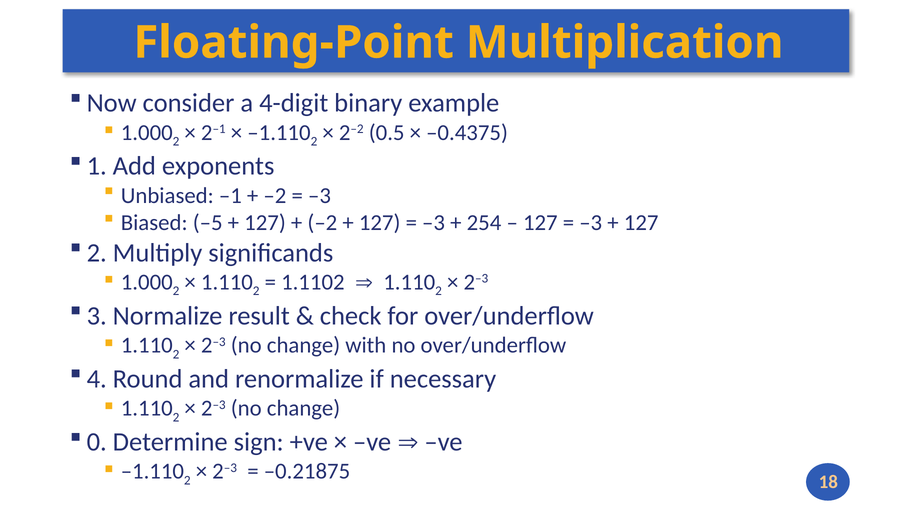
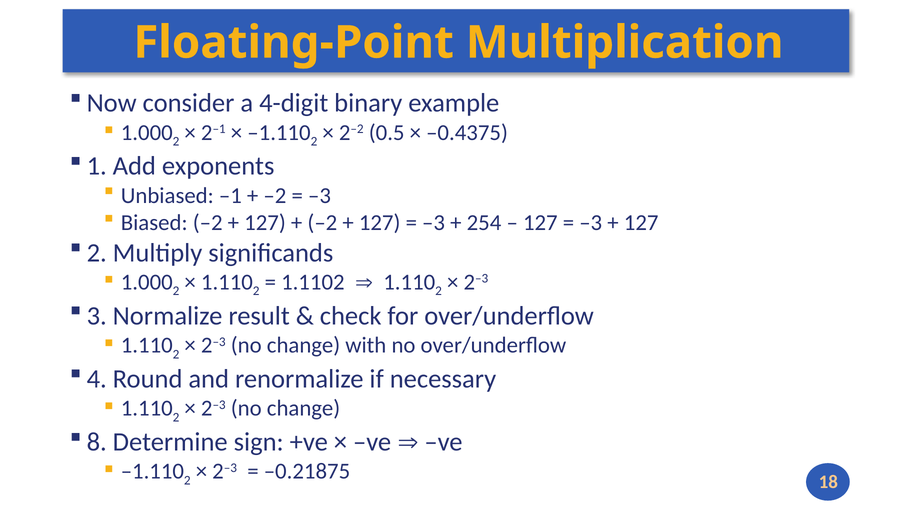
Biased –5: –5 -> –2 (208, 223)
0: 0 -> 8 (97, 442)
